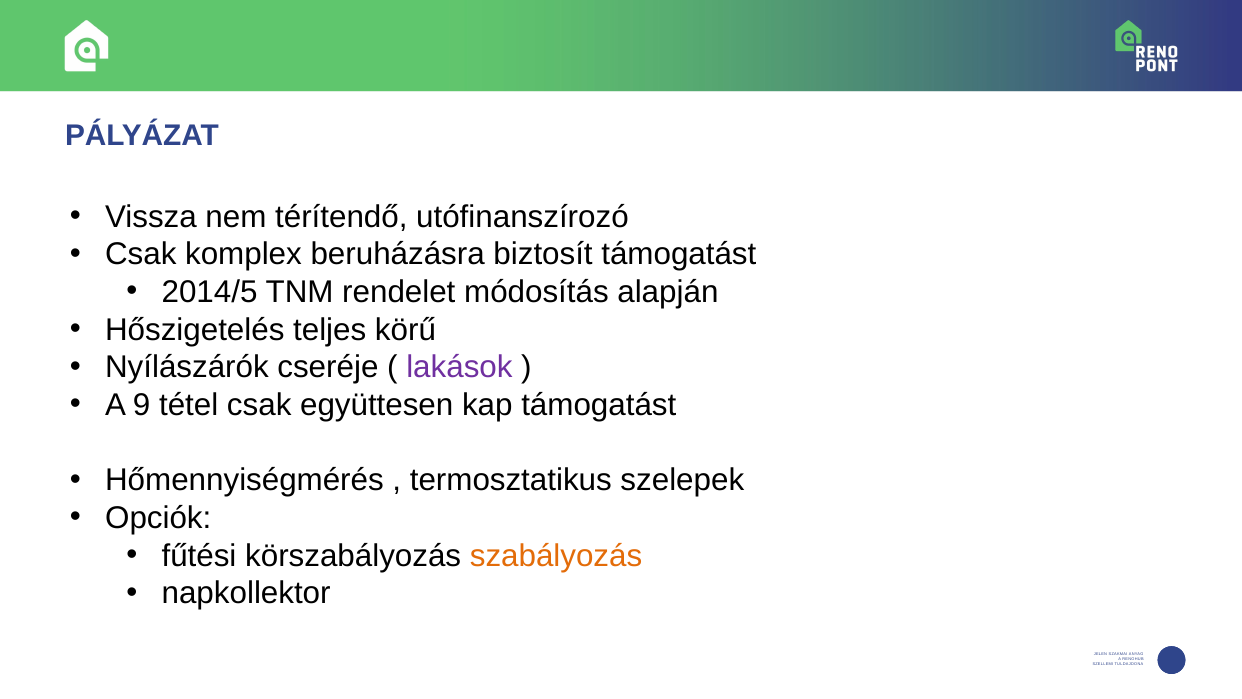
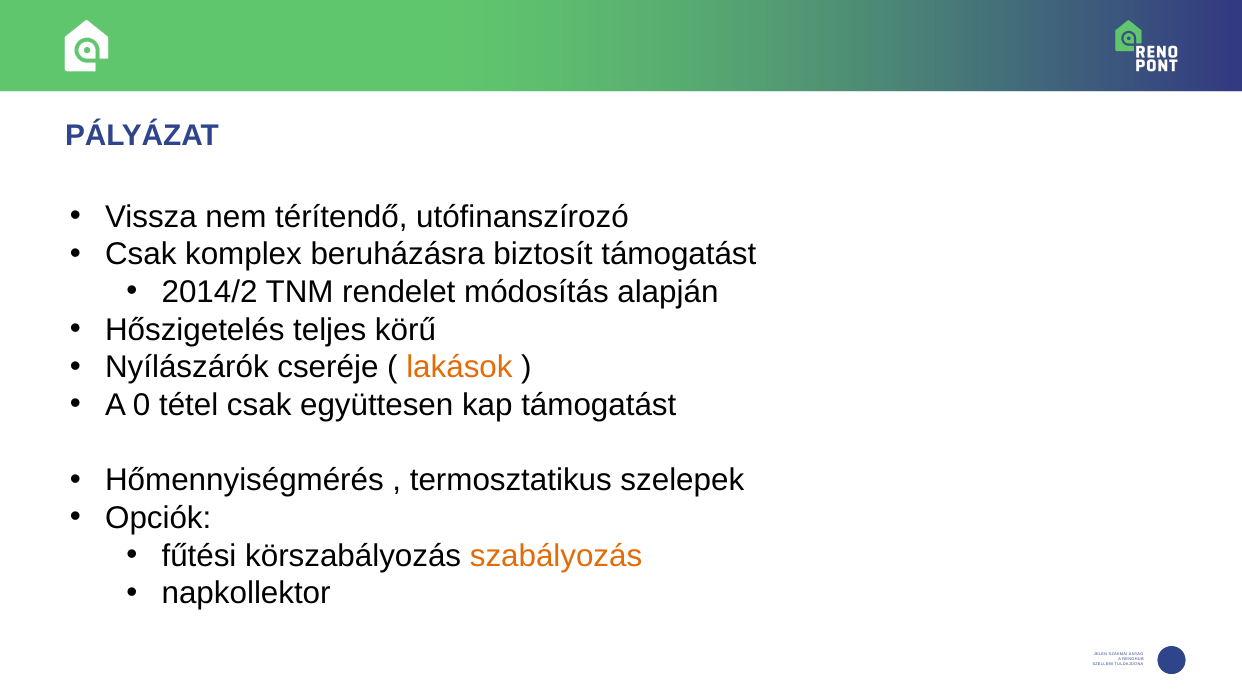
2014/5: 2014/5 -> 2014/2 (210, 292)
lakások colour: purple -> orange (459, 367)
9: 9 -> 0 (142, 405)
